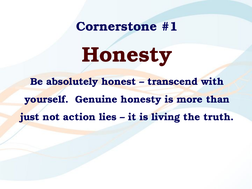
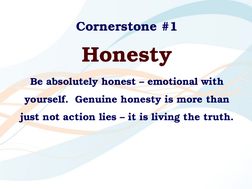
transcend: transcend -> emotional (173, 82)
